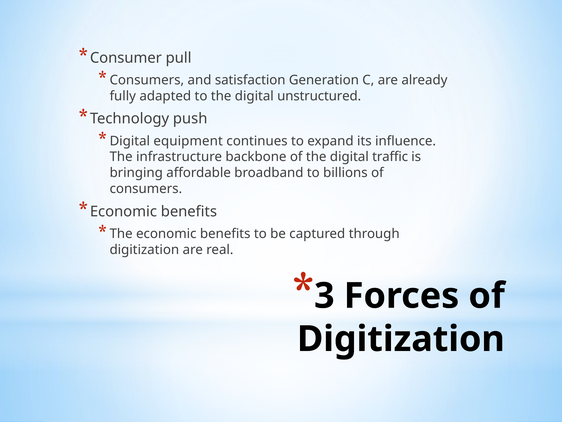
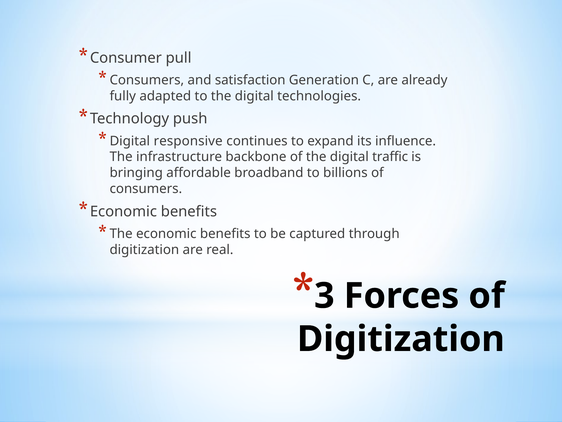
unstructured: unstructured -> technologies (319, 96)
equipment: equipment -> responsive (188, 141)
